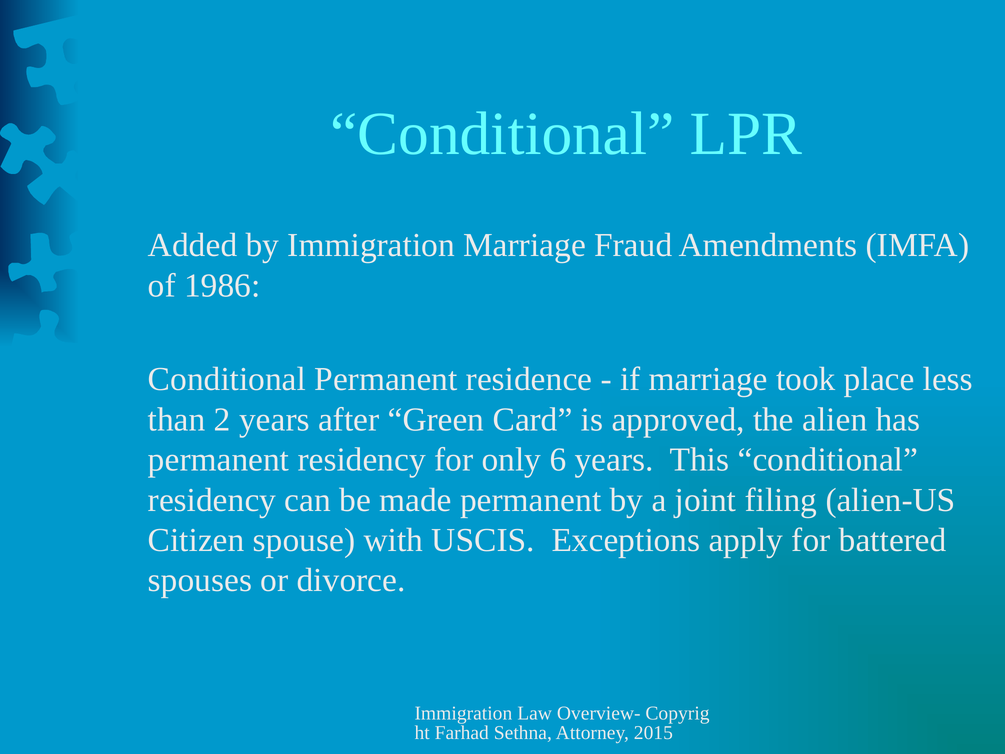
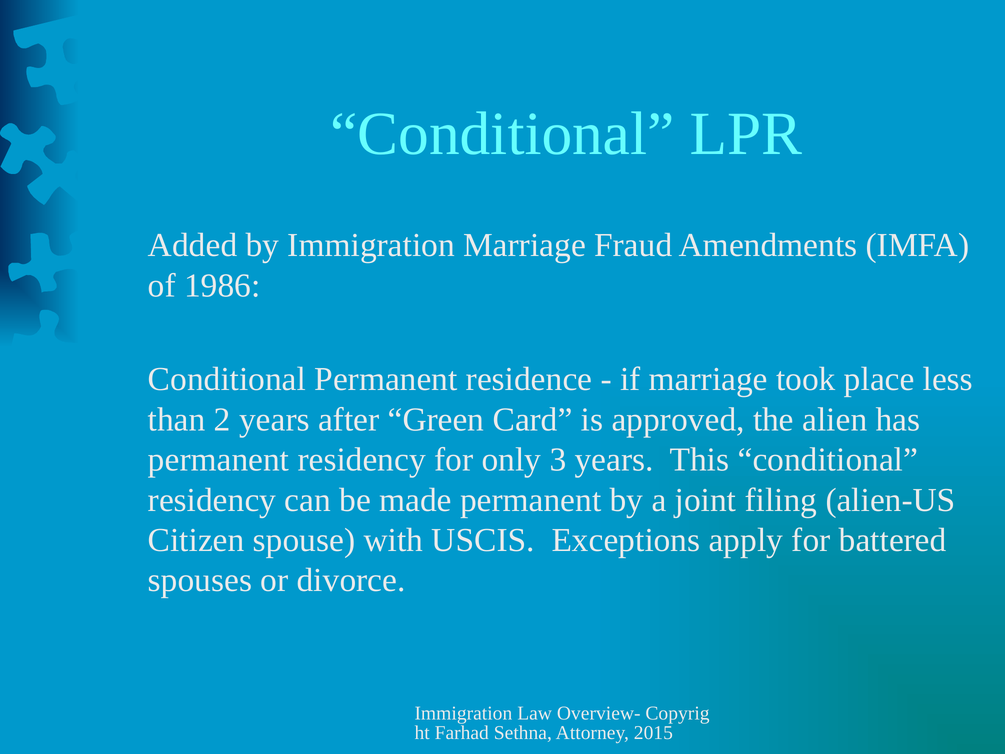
6: 6 -> 3 (558, 460)
